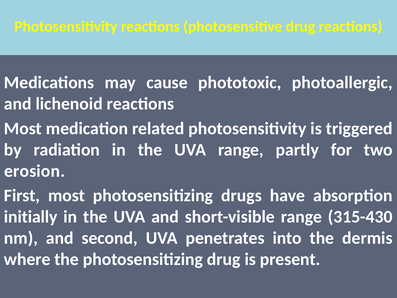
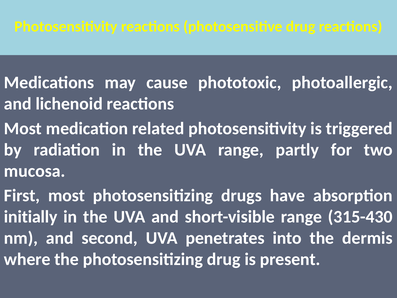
erosion: erosion -> mucosa (35, 171)
